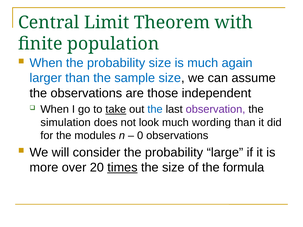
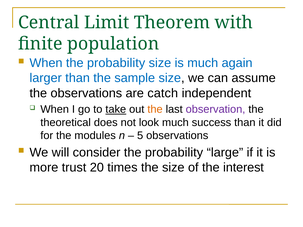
those: those -> catch (163, 93)
the colour: blue -> orange (155, 110)
simulation: simulation -> theoretical (66, 123)
wording: wording -> success (211, 123)
0: 0 -> 5 (140, 136)
over: over -> trust (74, 168)
times underline: present -> none (122, 168)
formula: formula -> interest (243, 168)
